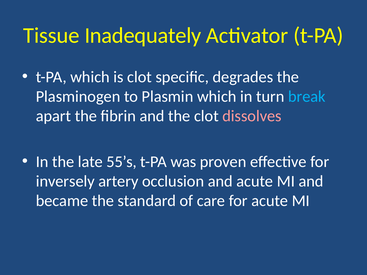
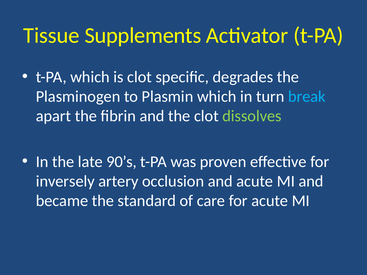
Inadequately: Inadequately -> Supplements (143, 36)
dissolves colour: pink -> light green (252, 116)
55’s: 55’s -> 90’s (122, 162)
